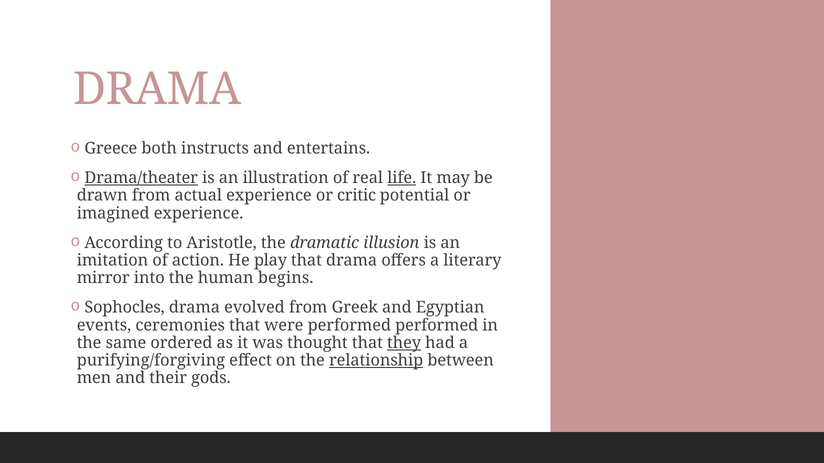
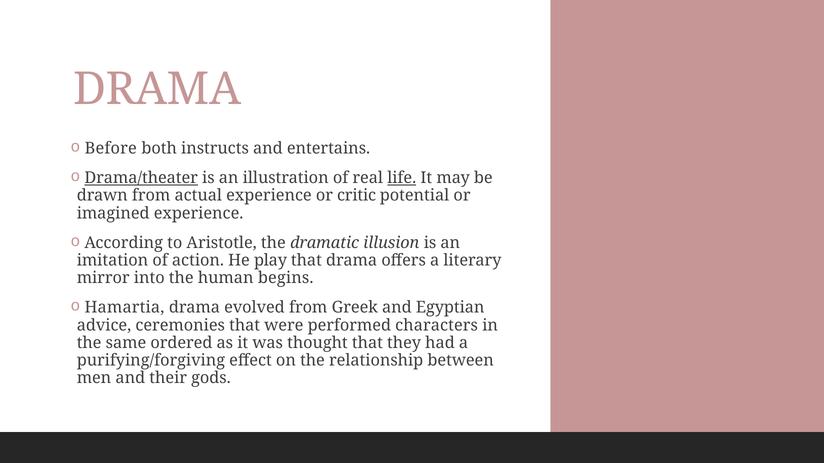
Greece: Greece -> Before (111, 149)
Sophocles: Sophocles -> Hamartia (124, 308)
events: events -> advice (104, 326)
performed performed: performed -> characters (437, 326)
they underline: present -> none (404, 343)
relationship underline: present -> none (376, 361)
